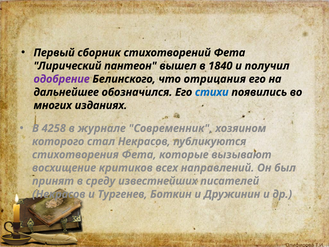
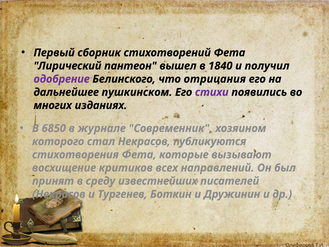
обозначился: обозначился -> пушкинском (137, 92)
стихи colour: blue -> purple (212, 92)
4258: 4258 -> 6850 (54, 128)
